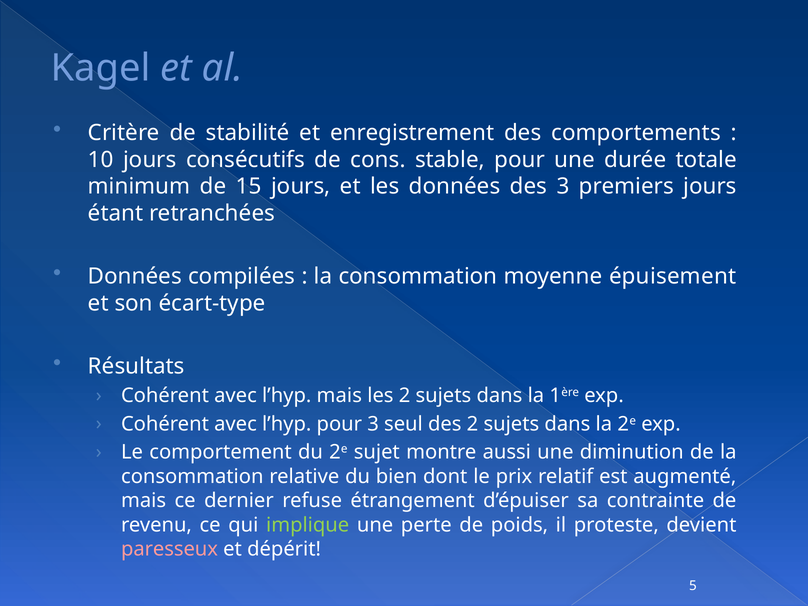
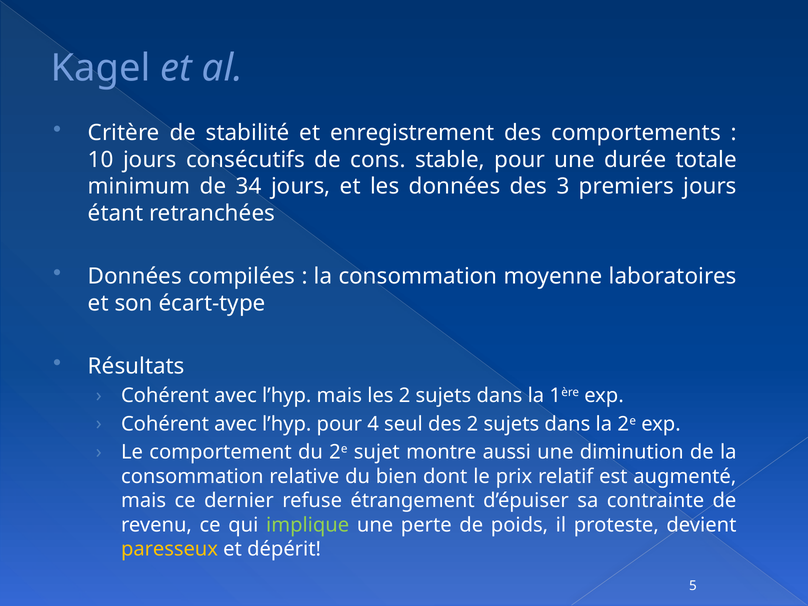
15: 15 -> 34 (249, 187)
épuisement: épuisement -> laboratoires (673, 276)
pour 3: 3 -> 4 (373, 424)
paresseux colour: pink -> yellow (170, 549)
